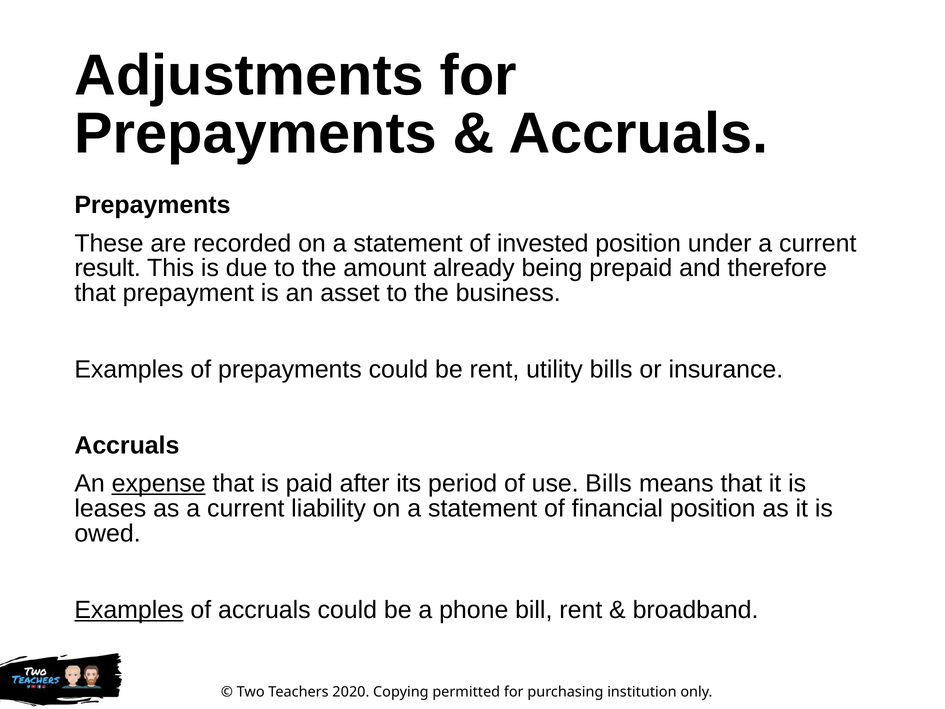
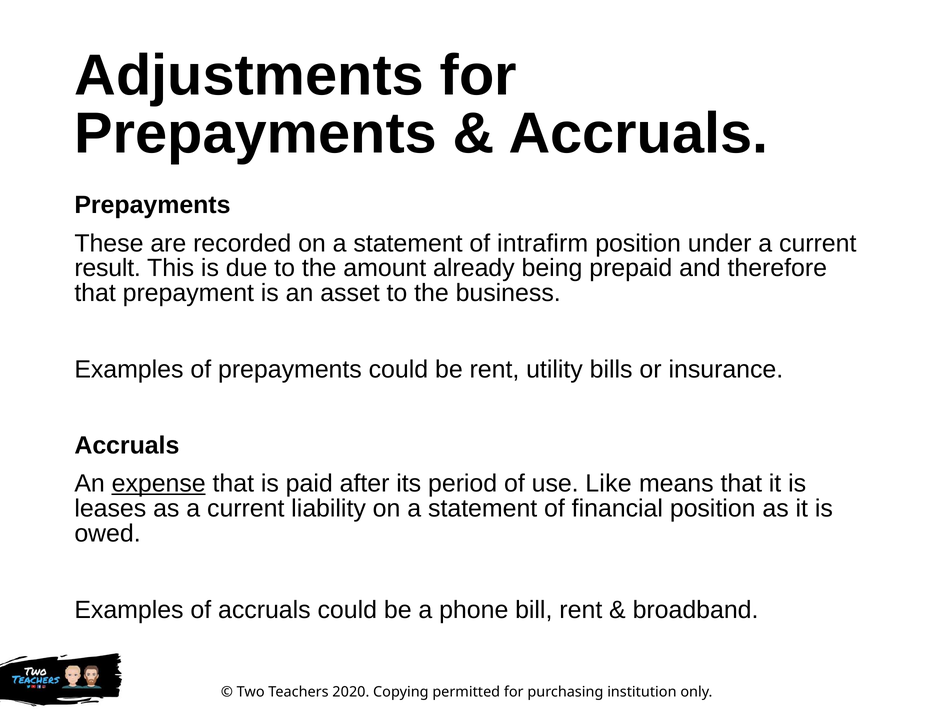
invested: invested -> intrafirm (543, 243)
use Bills: Bills -> Like (608, 484)
Examples underline: present -> none (129, 610)
